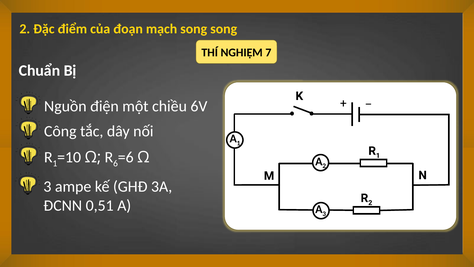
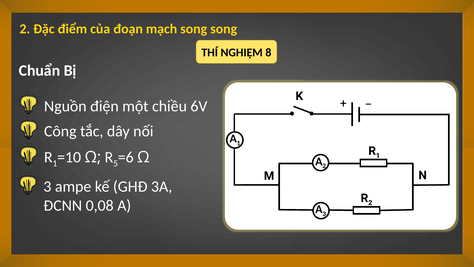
7: 7 -> 8 (268, 53)
6: 6 -> 5 (115, 163)
0,51: 0,51 -> 0,08 (100, 205)
